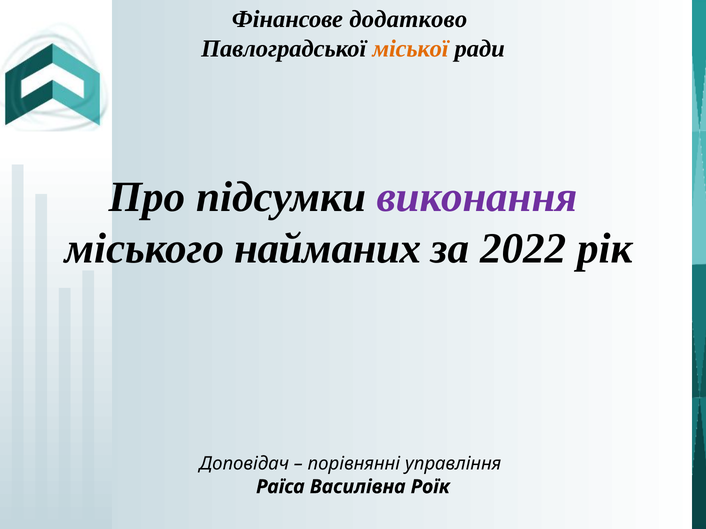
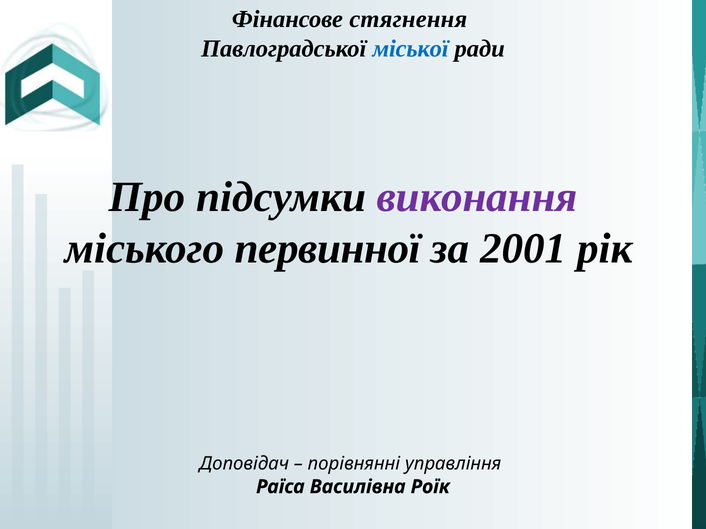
додатково: додатково -> стягнення (408, 19)
міської colour: orange -> blue (411, 49)
найманих: найманих -> первинної (328, 249)
2022: 2022 -> 2001 (523, 249)
